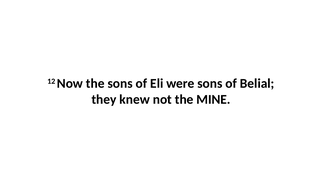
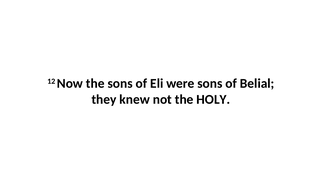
MINE: MINE -> HOLY (213, 100)
